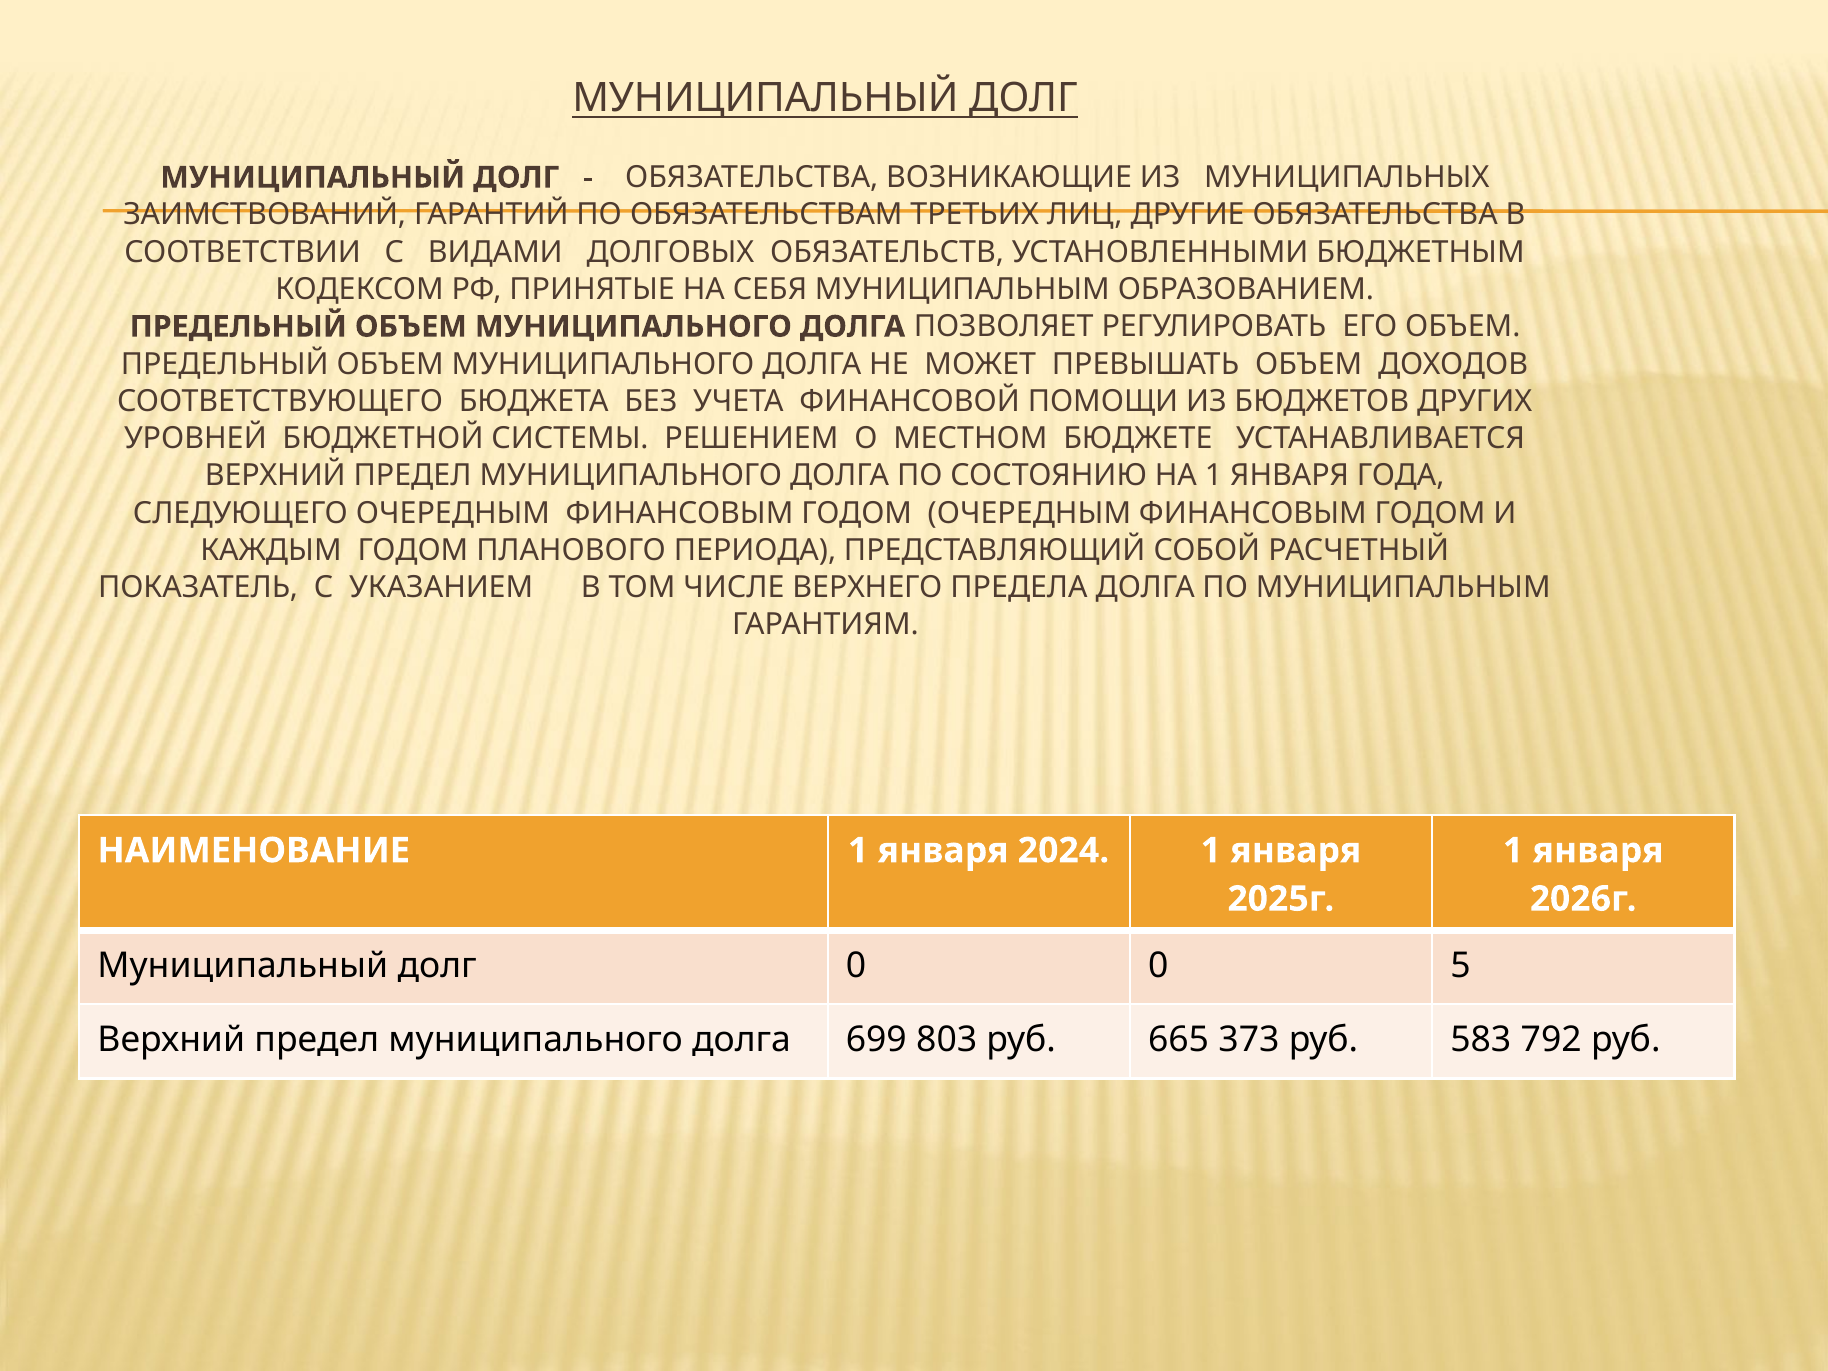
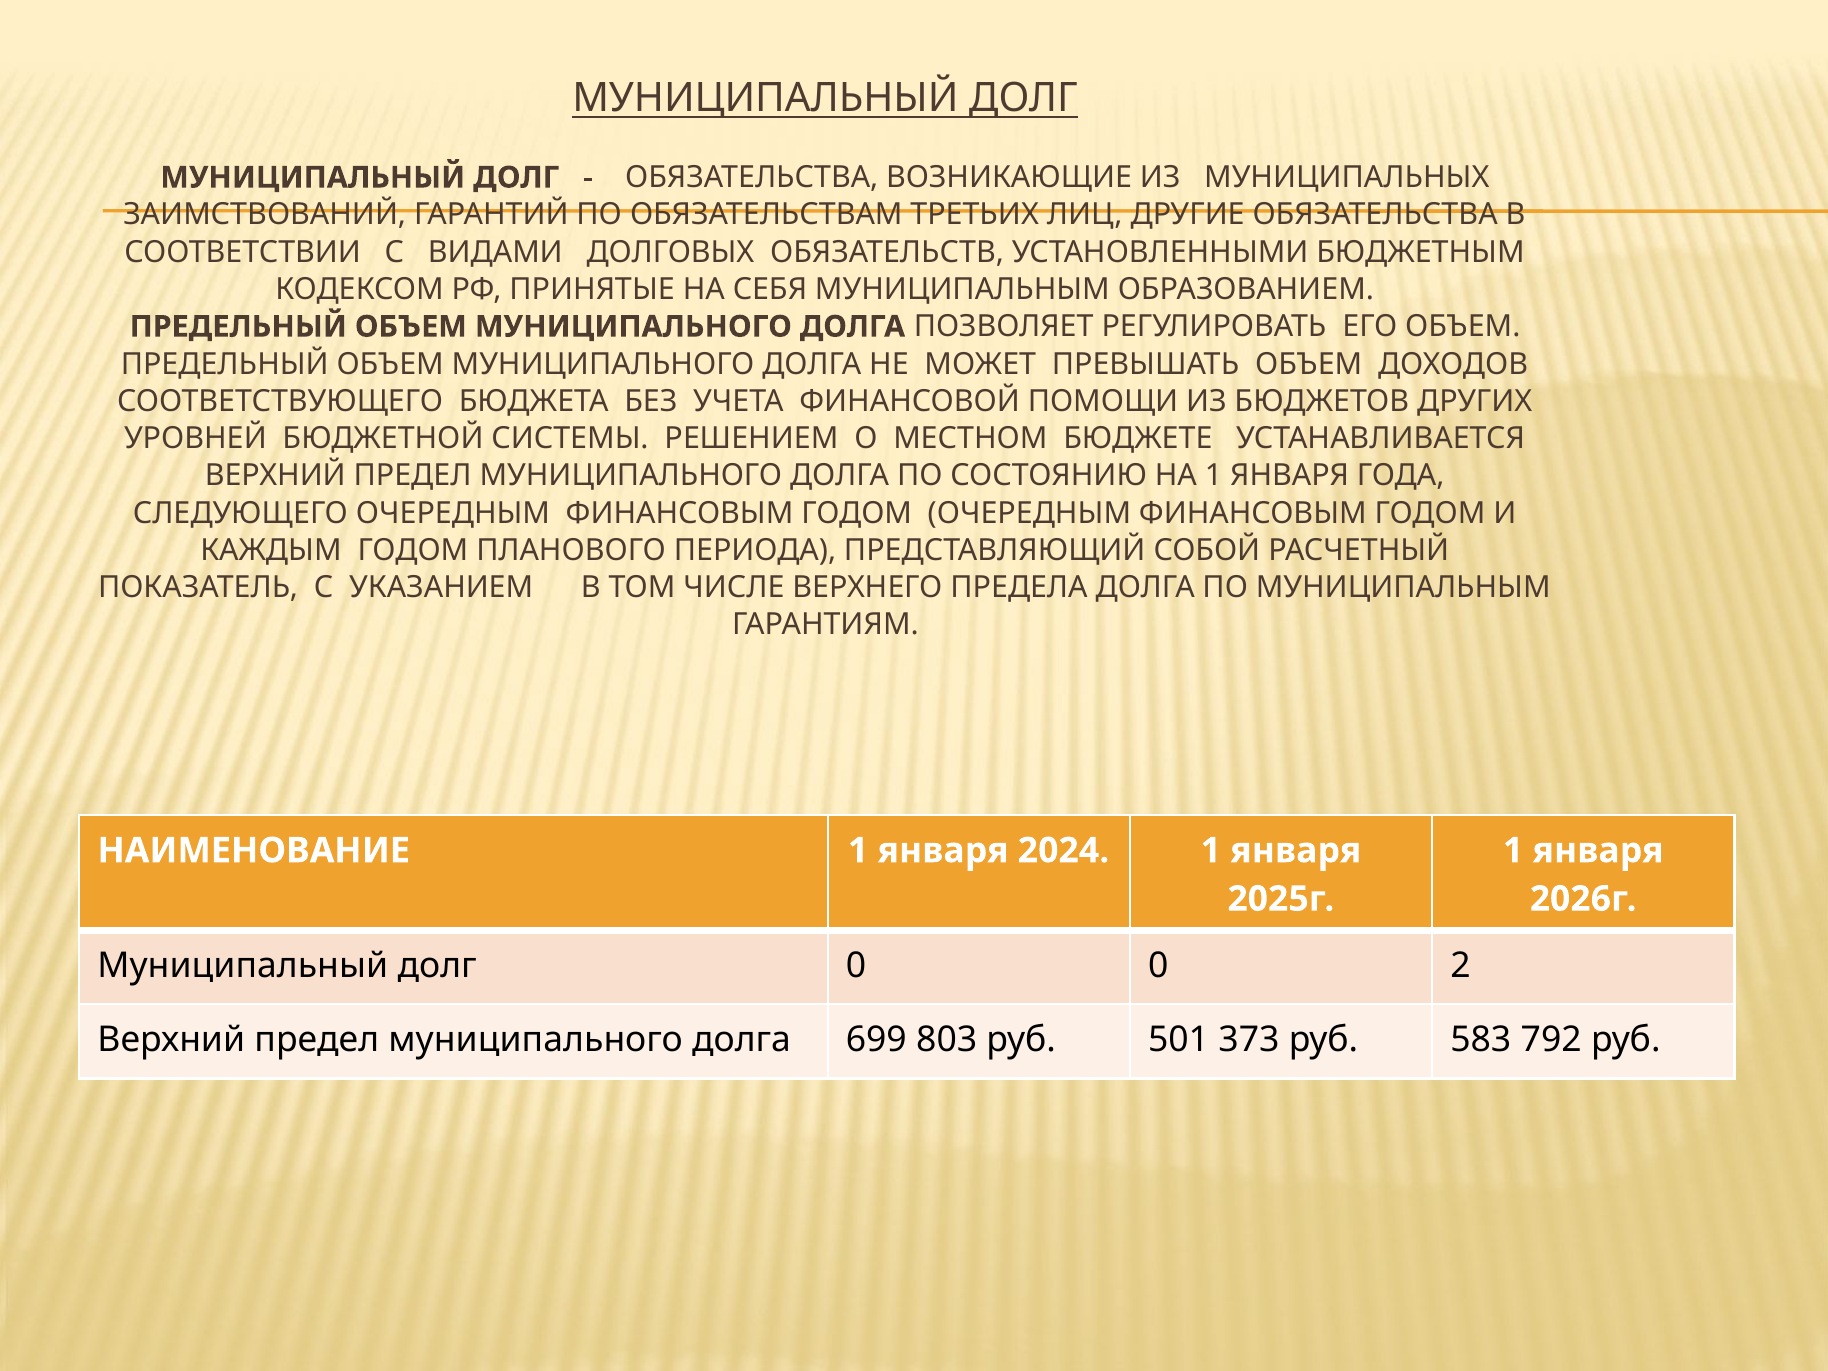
5: 5 -> 2 (1461, 966)
665: 665 -> 501 (1179, 1040)
